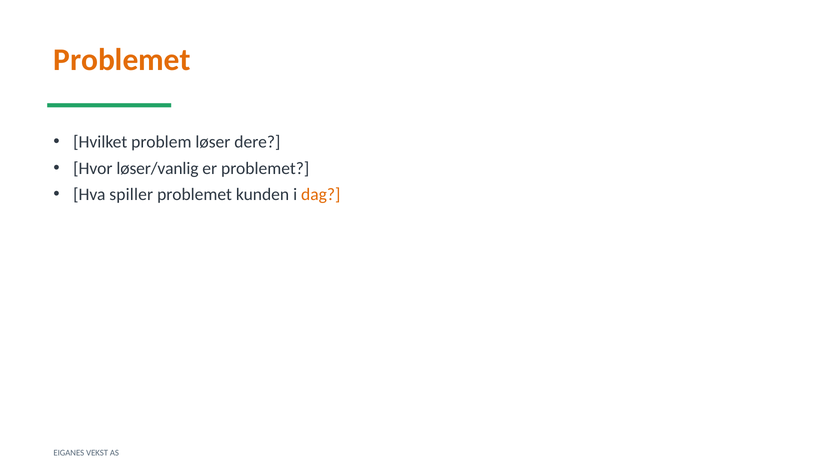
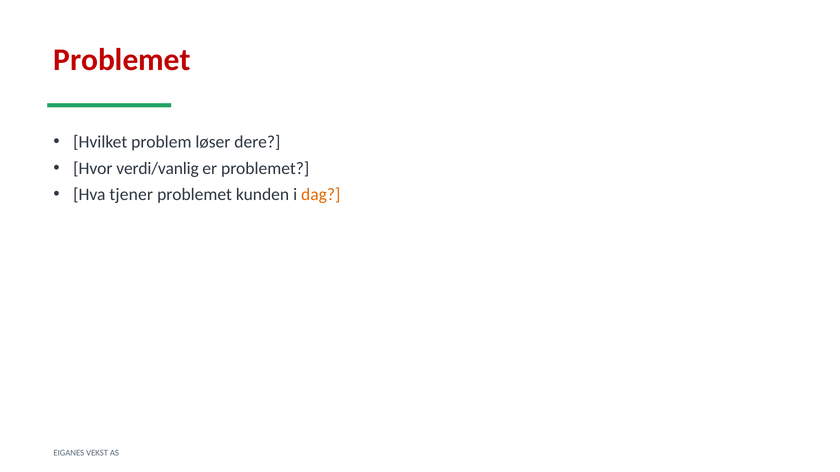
Problemet colour: orange -> red (122, 60)
løser/vanlig: løser/vanlig -> verdi/vanlig (158, 169)
spiller: spiller -> tjener (131, 195)
